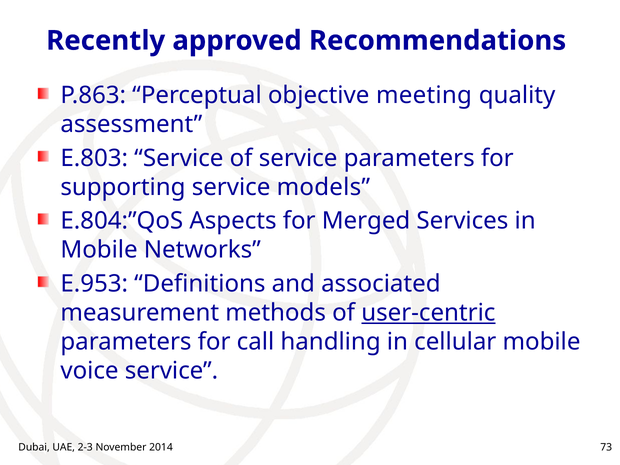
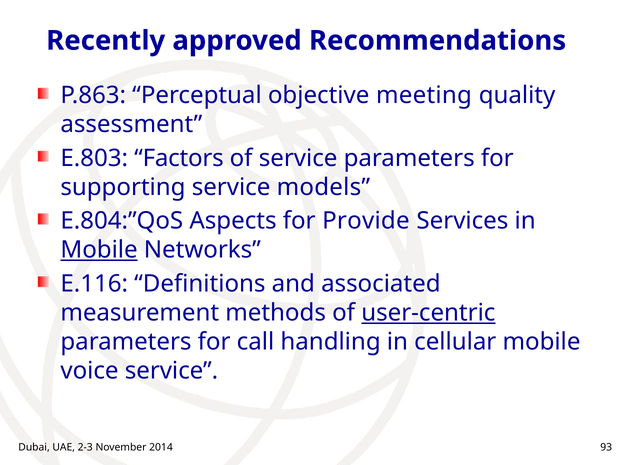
E.803 Service: Service -> Factors (179, 158)
Merged: Merged -> Provide (366, 221)
Mobile underline: none -> present (99, 250)
E.953: E.953 -> E.116 (94, 284)
73: 73 -> 93 (606, 448)
